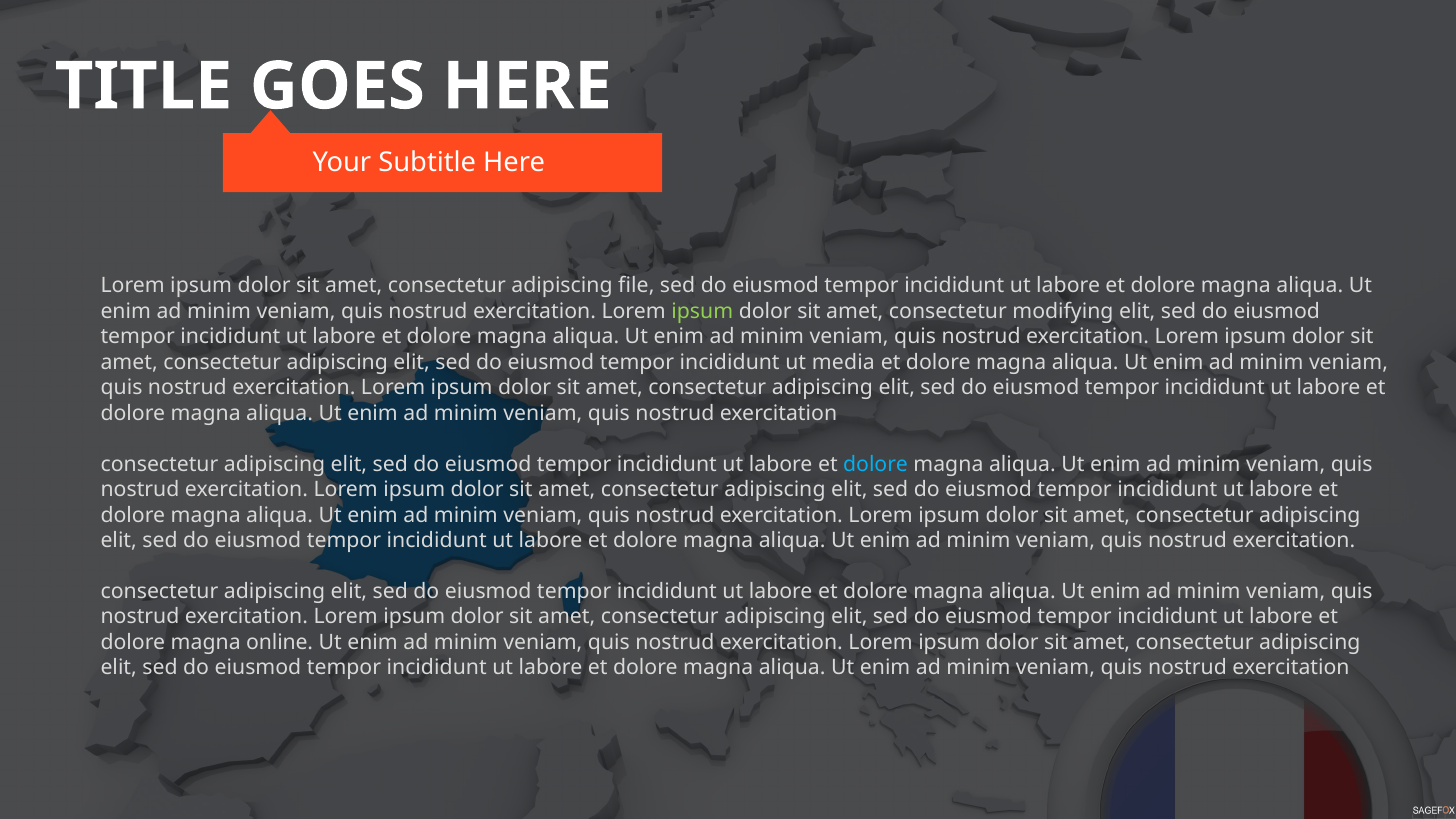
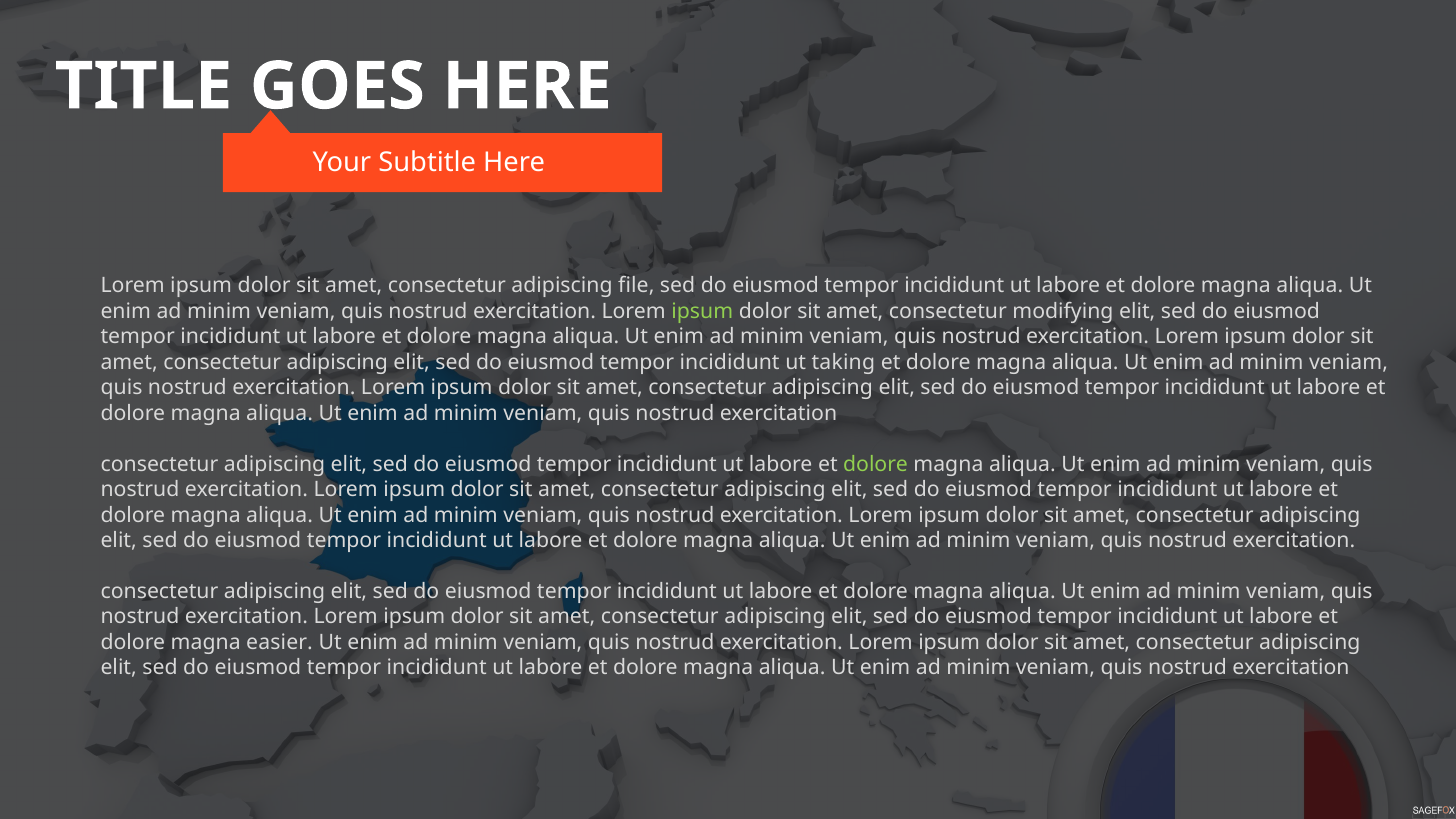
media: media -> taking (843, 362)
dolore colour: light blue -> light green (876, 464)
online: online -> easier (280, 642)
